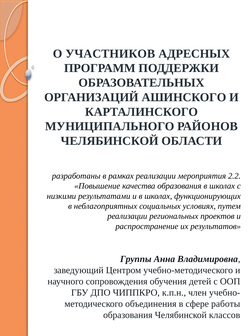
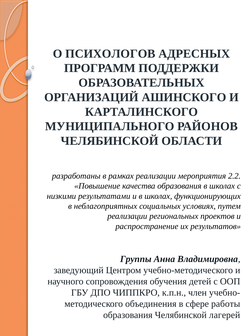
УЧАСТНИКОВ: УЧАСТНИКОВ -> ПСИХОЛОГОВ (110, 54)
классов: классов -> лагерей (225, 315)
